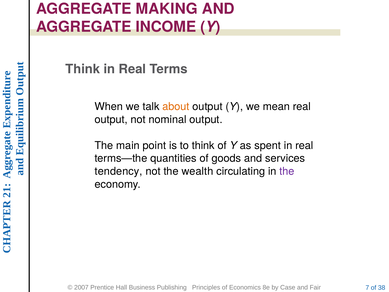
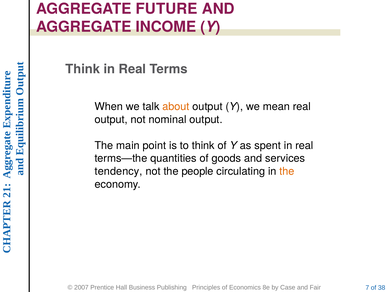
MAKING: MAKING -> FUTURE (167, 9)
wealth: wealth -> people (198, 171)
the colour: purple -> orange (287, 171)
